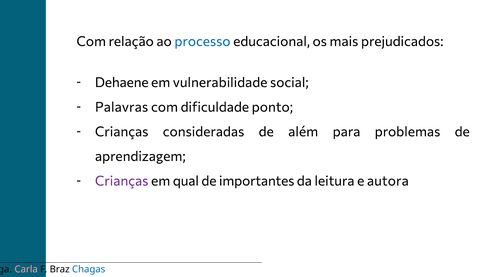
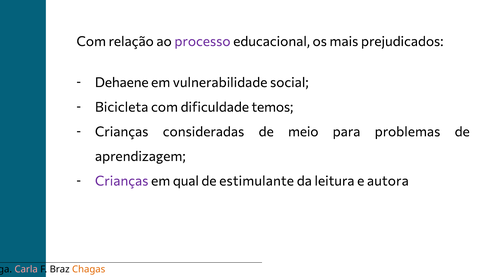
processo colour: blue -> purple (202, 41)
Palavras: Palavras -> Bicicleta (122, 107)
ponto: ponto -> temos (272, 107)
além: além -> meio (303, 132)
importantes: importantes -> estimulante (257, 181)
Chagas colour: blue -> orange (89, 269)
